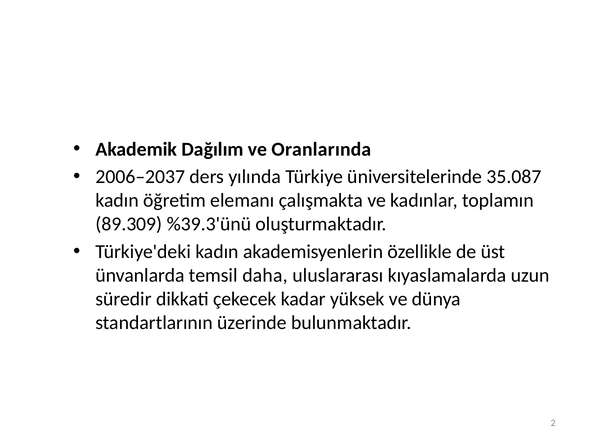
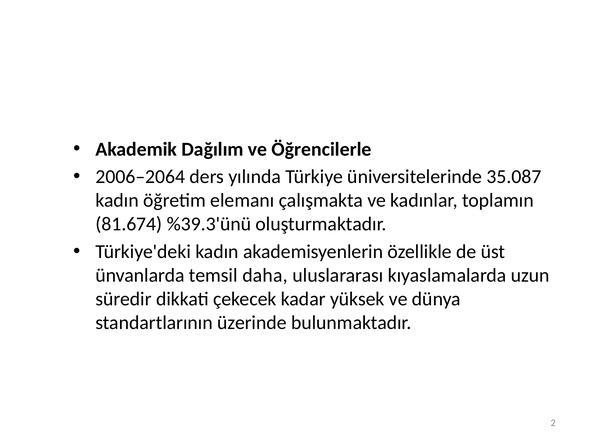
Oranlarında: Oranlarında -> Öğrencilerle (321, 149)
2006–2037: 2006–2037 -> 2006–2064 (140, 177)
89.309: 89.309 -> 81.674 (129, 224)
